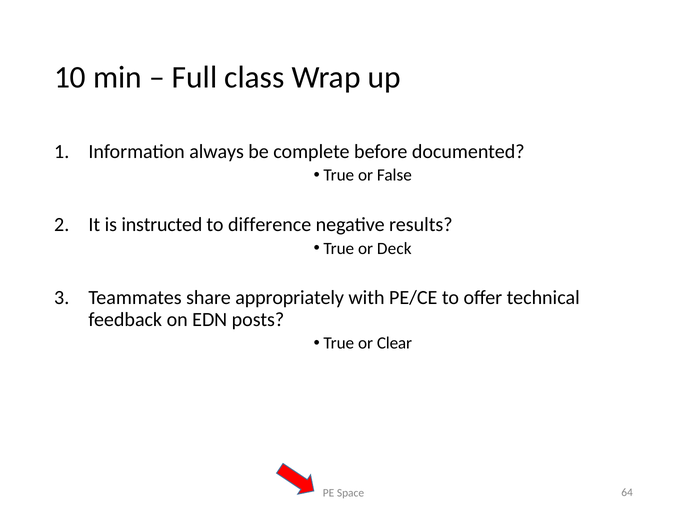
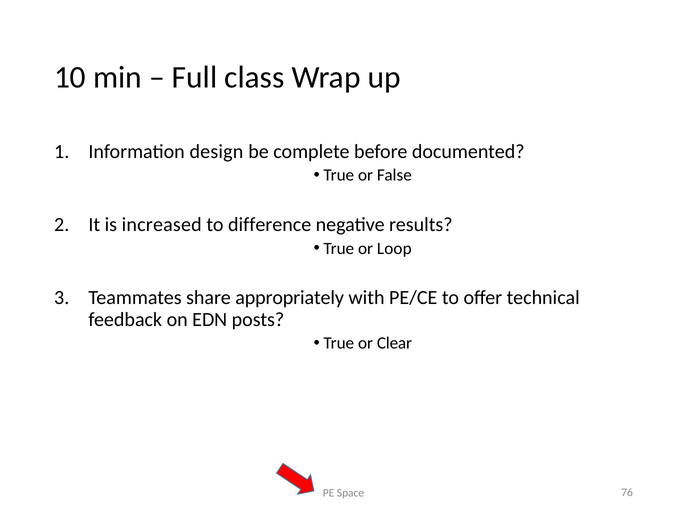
always: always -> design (216, 151)
instructed: instructed -> increased (162, 224)
Deck: Deck -> Loop (394, 248)
64: 64 -> 76 (627, 492)
